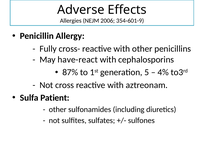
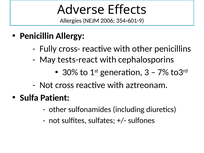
have-react: have-react -> tests-react (78, 60)
87%: 87% -> 30% (70, 72)
5: 5 -> 3 (147, 72)
4%: 4% -> 7% (163, 72)
